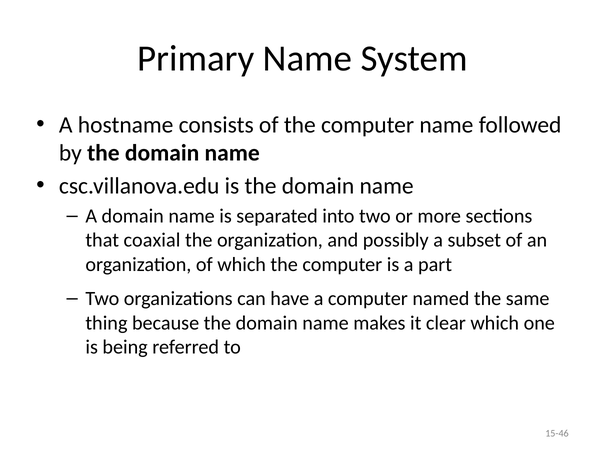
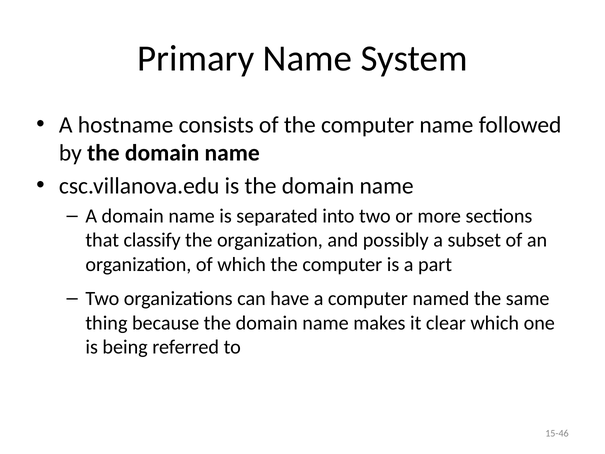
coaxial: coaxial -> classify (152, 240)
